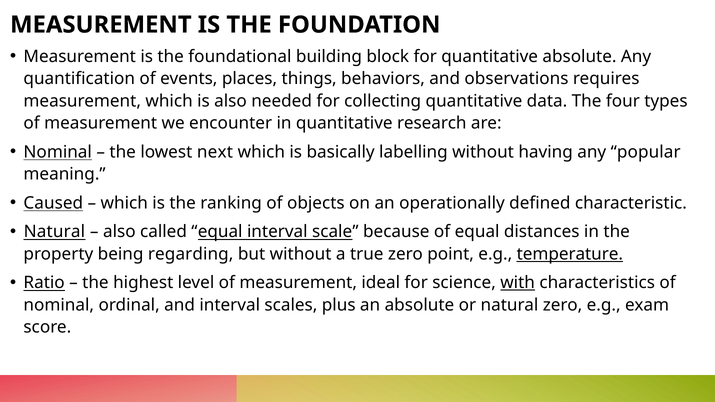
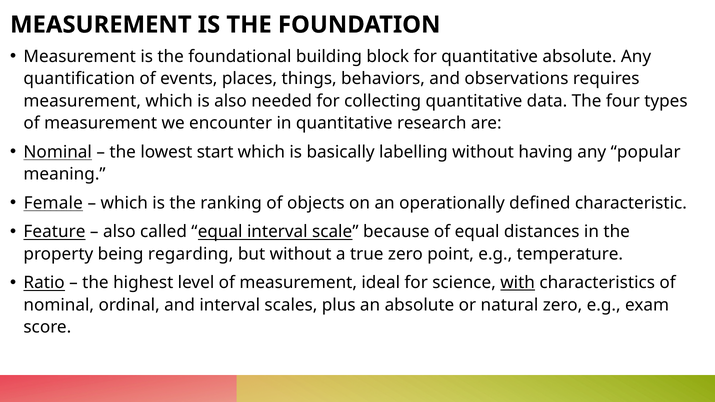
next: next -> start (215, 152)
Caused: Caused -> Female (53, 203)
Natural: Natural -> Feature (54, 232)
temperature underline: present -> none (570, 254)
